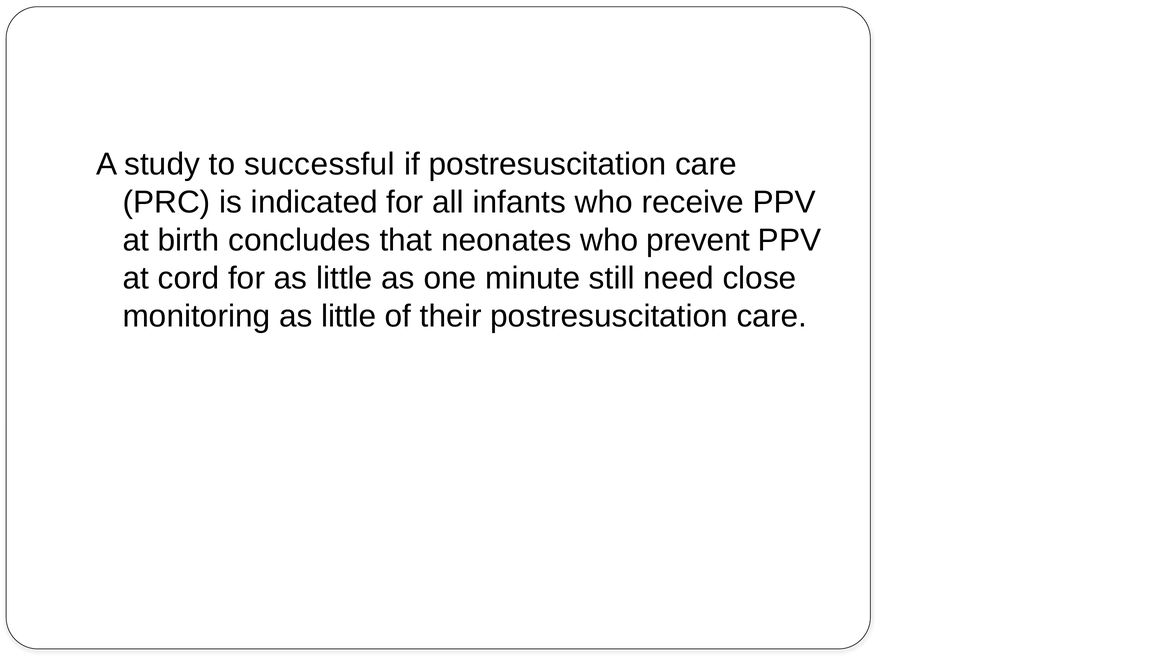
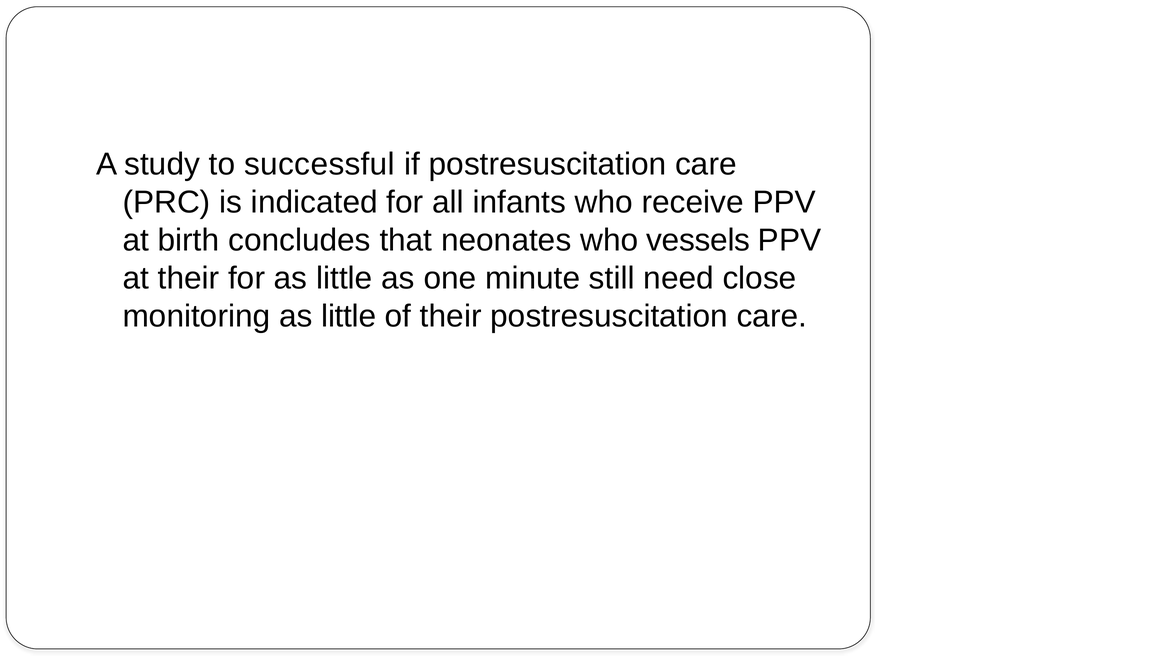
prevent: prevent -> vessels (698, 240)
at cord: cord -> their (189, 278)
